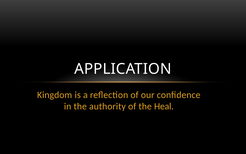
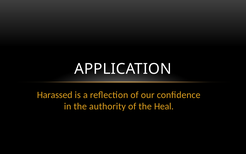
Kingdom: Kingdom -> Harassed (55, 95)
